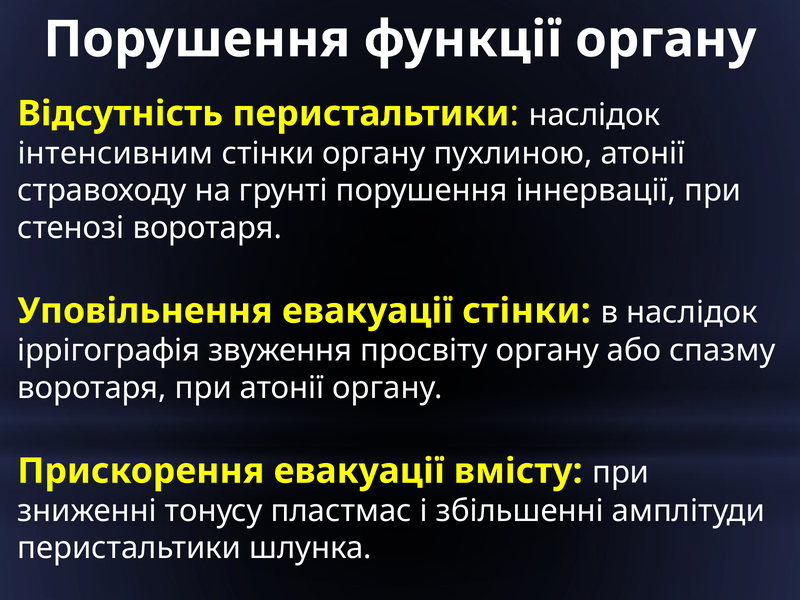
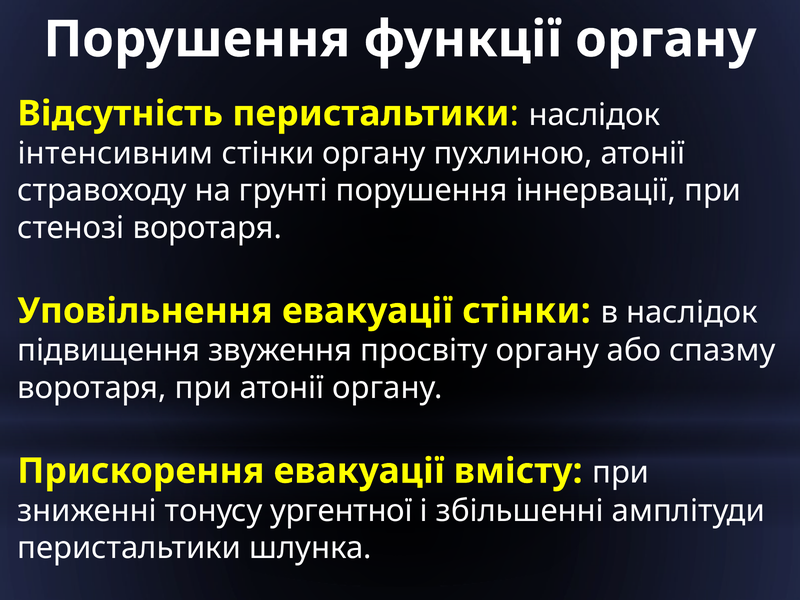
іррігографія: іррігографія -> підвищення (109, 351)
пластмас: пластмас -> ургентної (341, 511)
